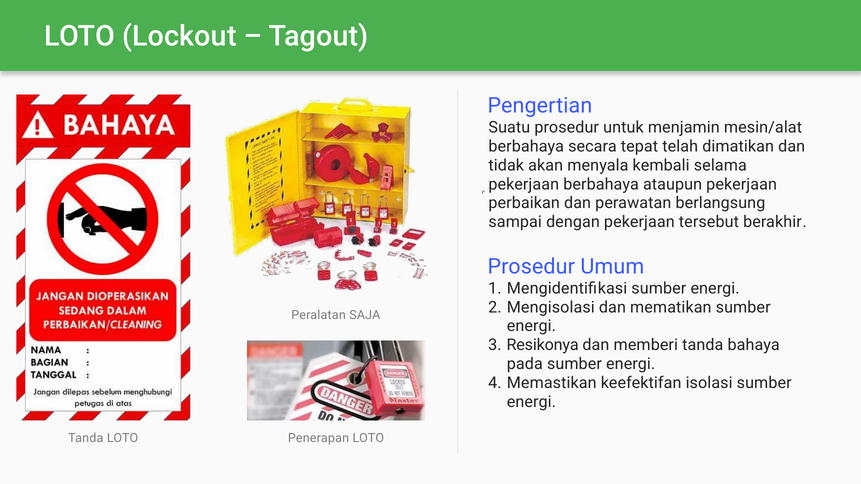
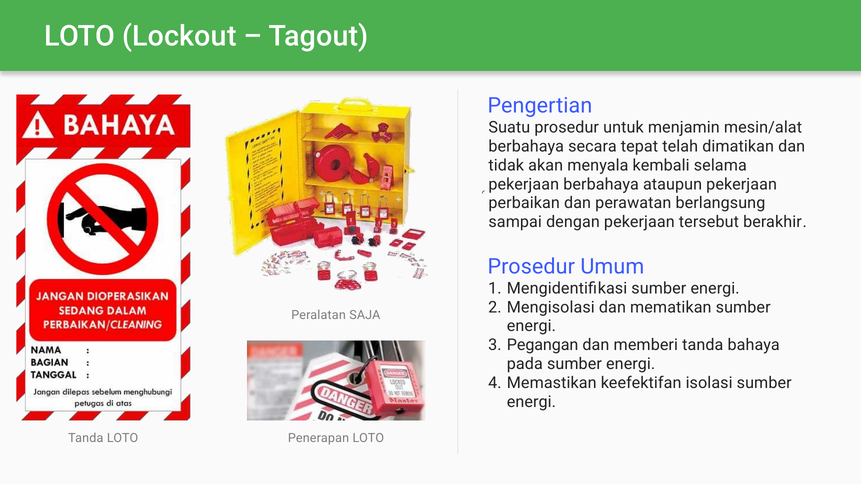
Resikonya: Resikonya -> Pegangan (543, 345)
